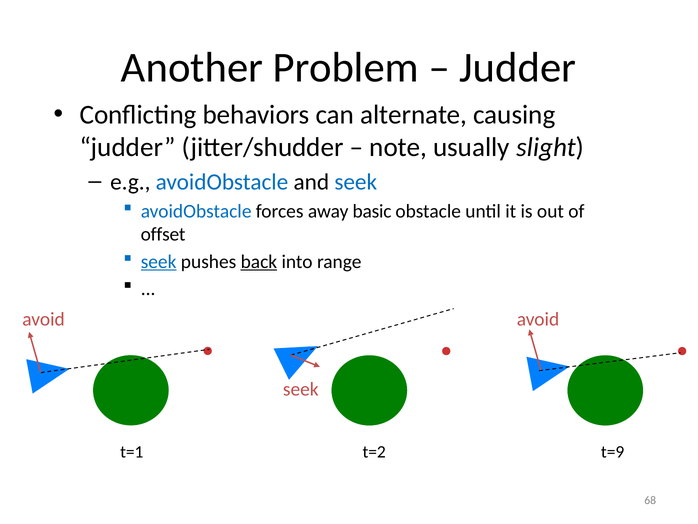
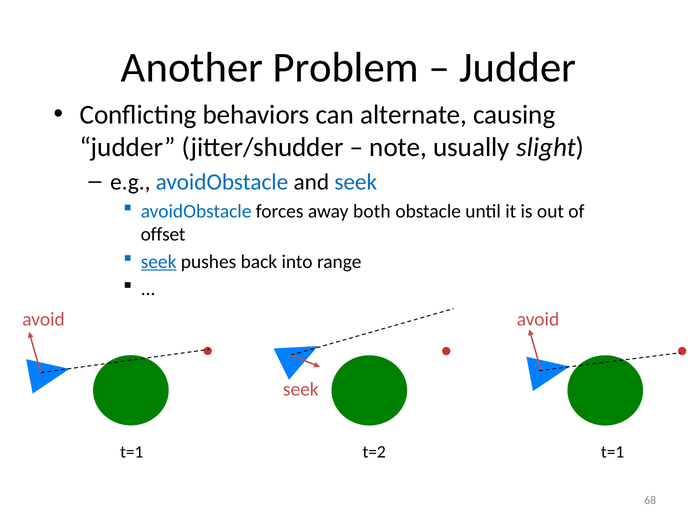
basic: basic -> both (372, 211)
back underline: present -> none (259, 262)
t=2 t=9: t=9 -> t=1 (613, 451)
